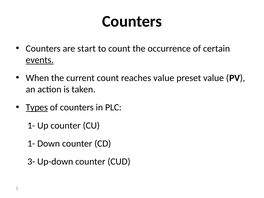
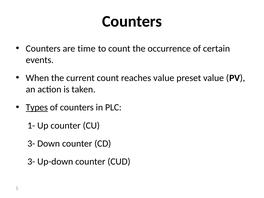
start: start -> time (87, 48)
events underline: present -> none (40, 60)
1-: 1- -> 3- (31, 144)
